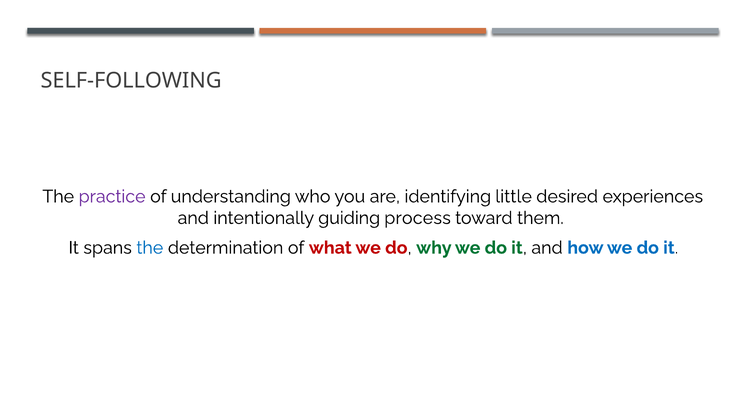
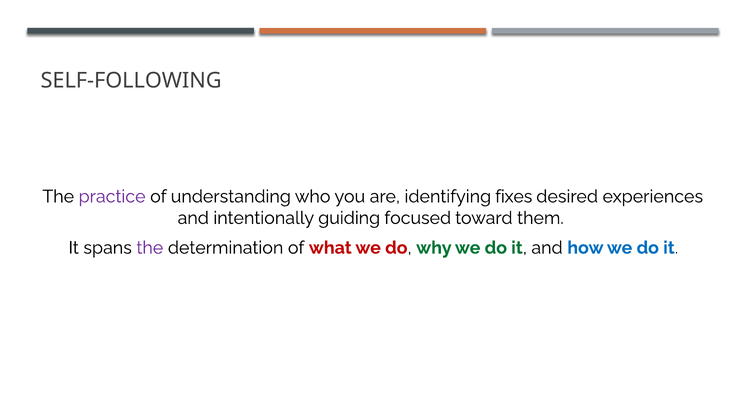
little: little -> fixes (514, 196)
process: process -> focused (418, 218)
the colour: blue -> purple (150, 248)
